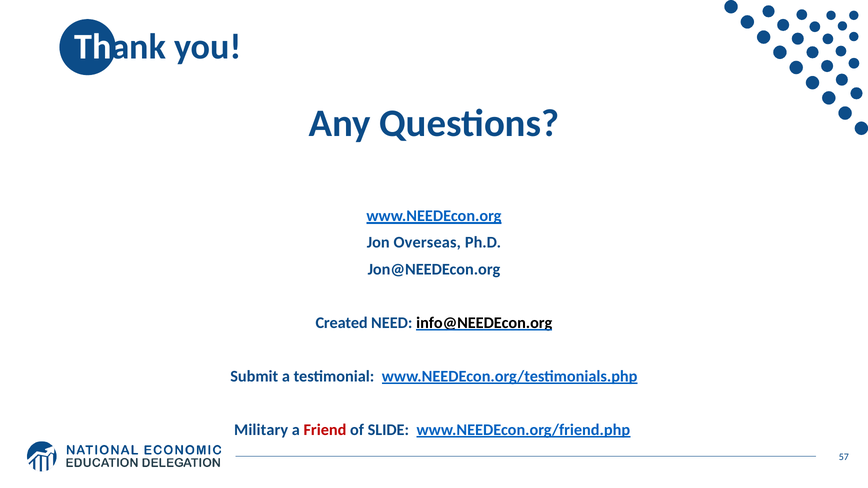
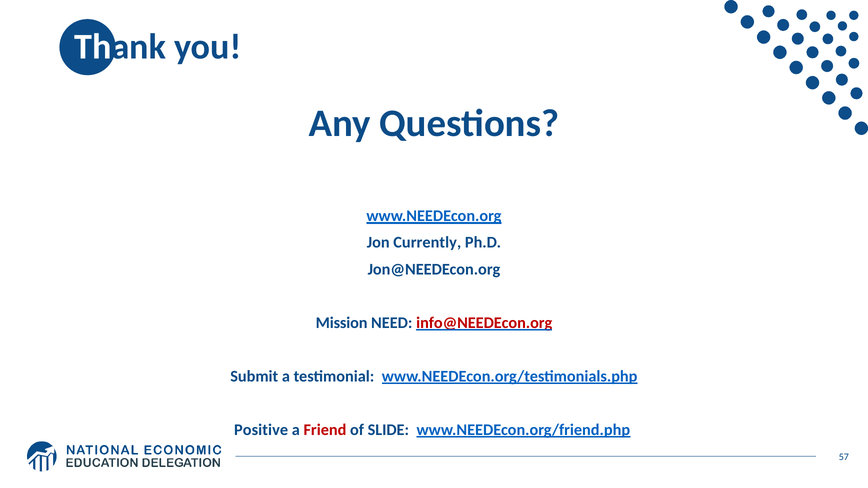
Overseas: Overseas -> Currently (427, 243)
Created: Created -> Mission (342, 323)
info@NEEDEcon.org colour: black -> red (484, 323)
Military: Military -> Positive (261, 430)
